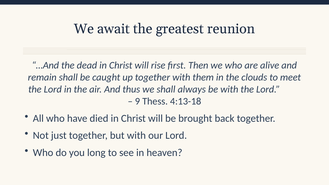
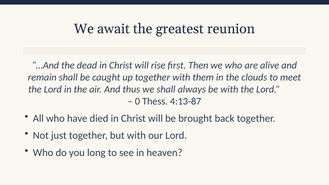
9: 9 -> 0 (137, 101)
4:13-18: 4:13-18 -> 4:13-87 (186, 101)
